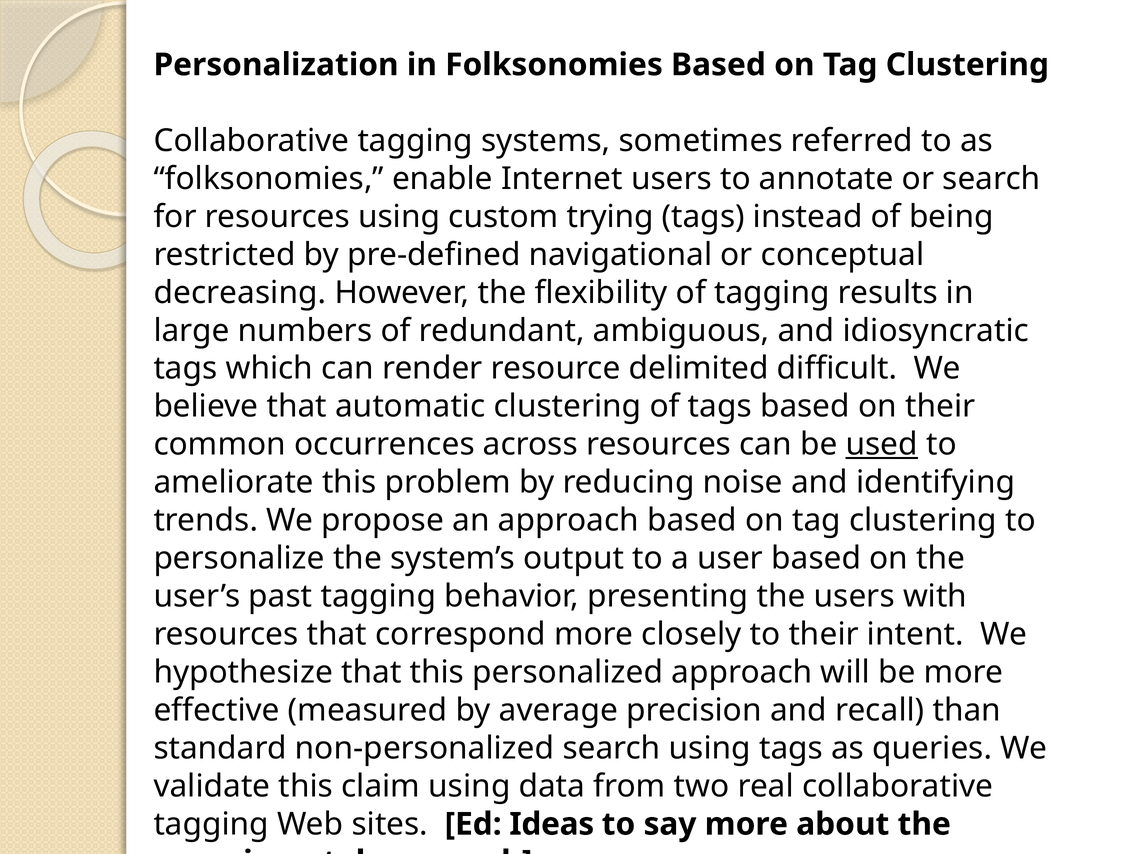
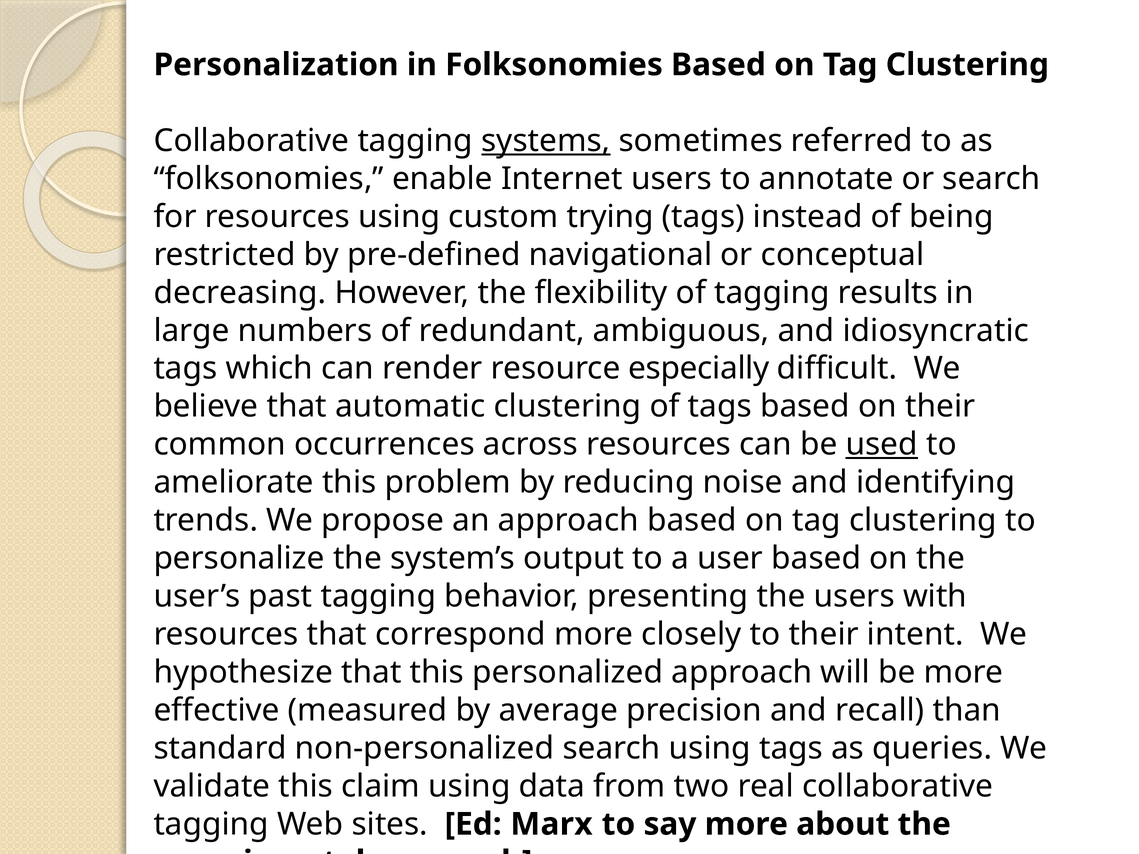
systems underline: none -> present (546, 141)
delimited: delimited -> especially (699, 369)
Ideas: Ideas -> Marx (551, 824)
